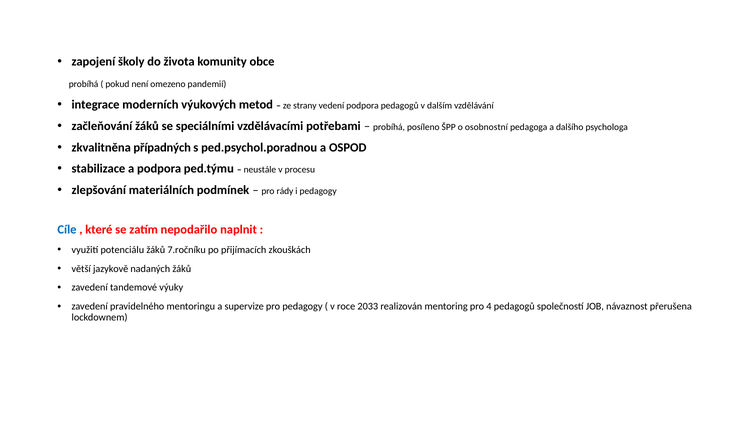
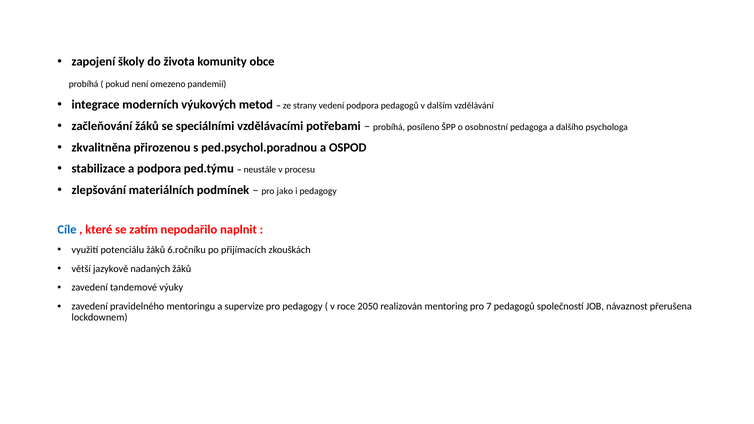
případných: případných -> přirozenou (162, 147)
rády: rády -> jako (285, 191)
7.ročníku: 7.ročníku -> 6.ročníku (187, 250)
2033: 2033 -> 2050 (368, 307)
4: 4 -> 7 (489, 307)
